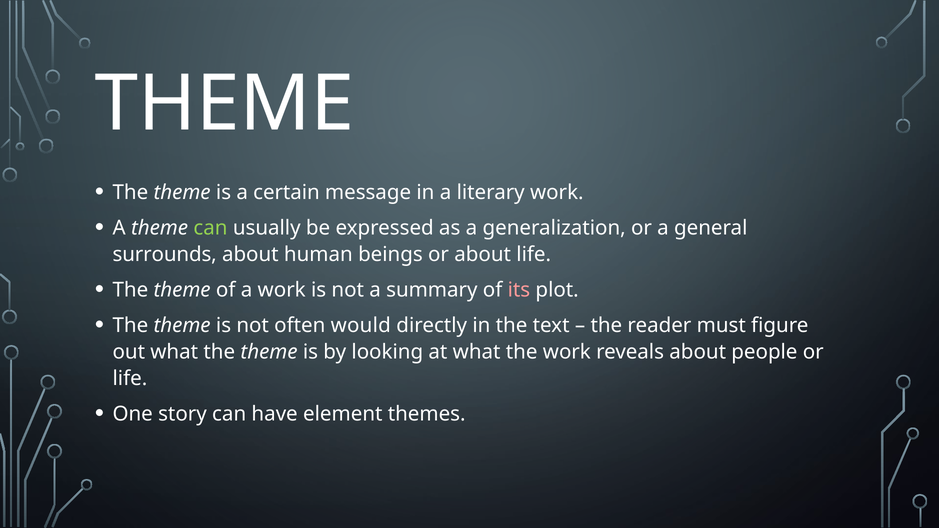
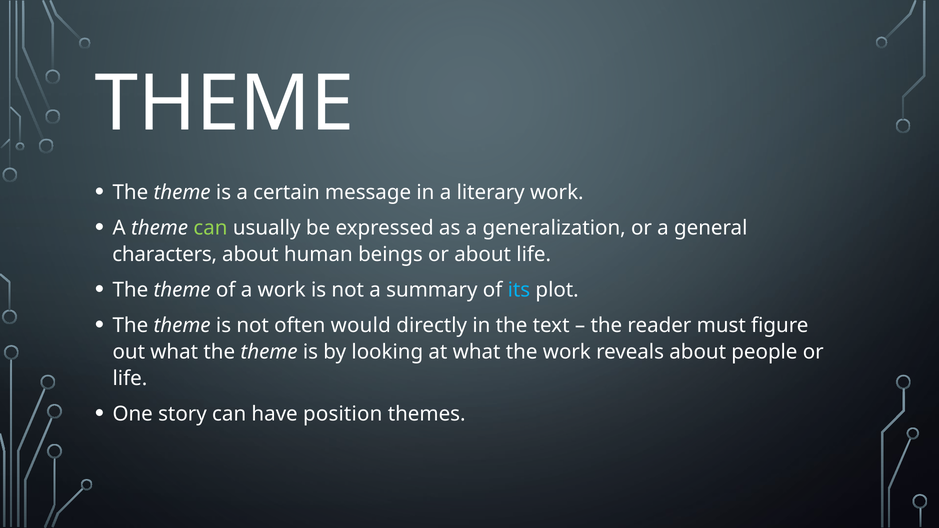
surrounds: surrounds -> characters (165, 255)
its colour: pink -> light blue (519, 290)
element: element -> position (343, 414)
